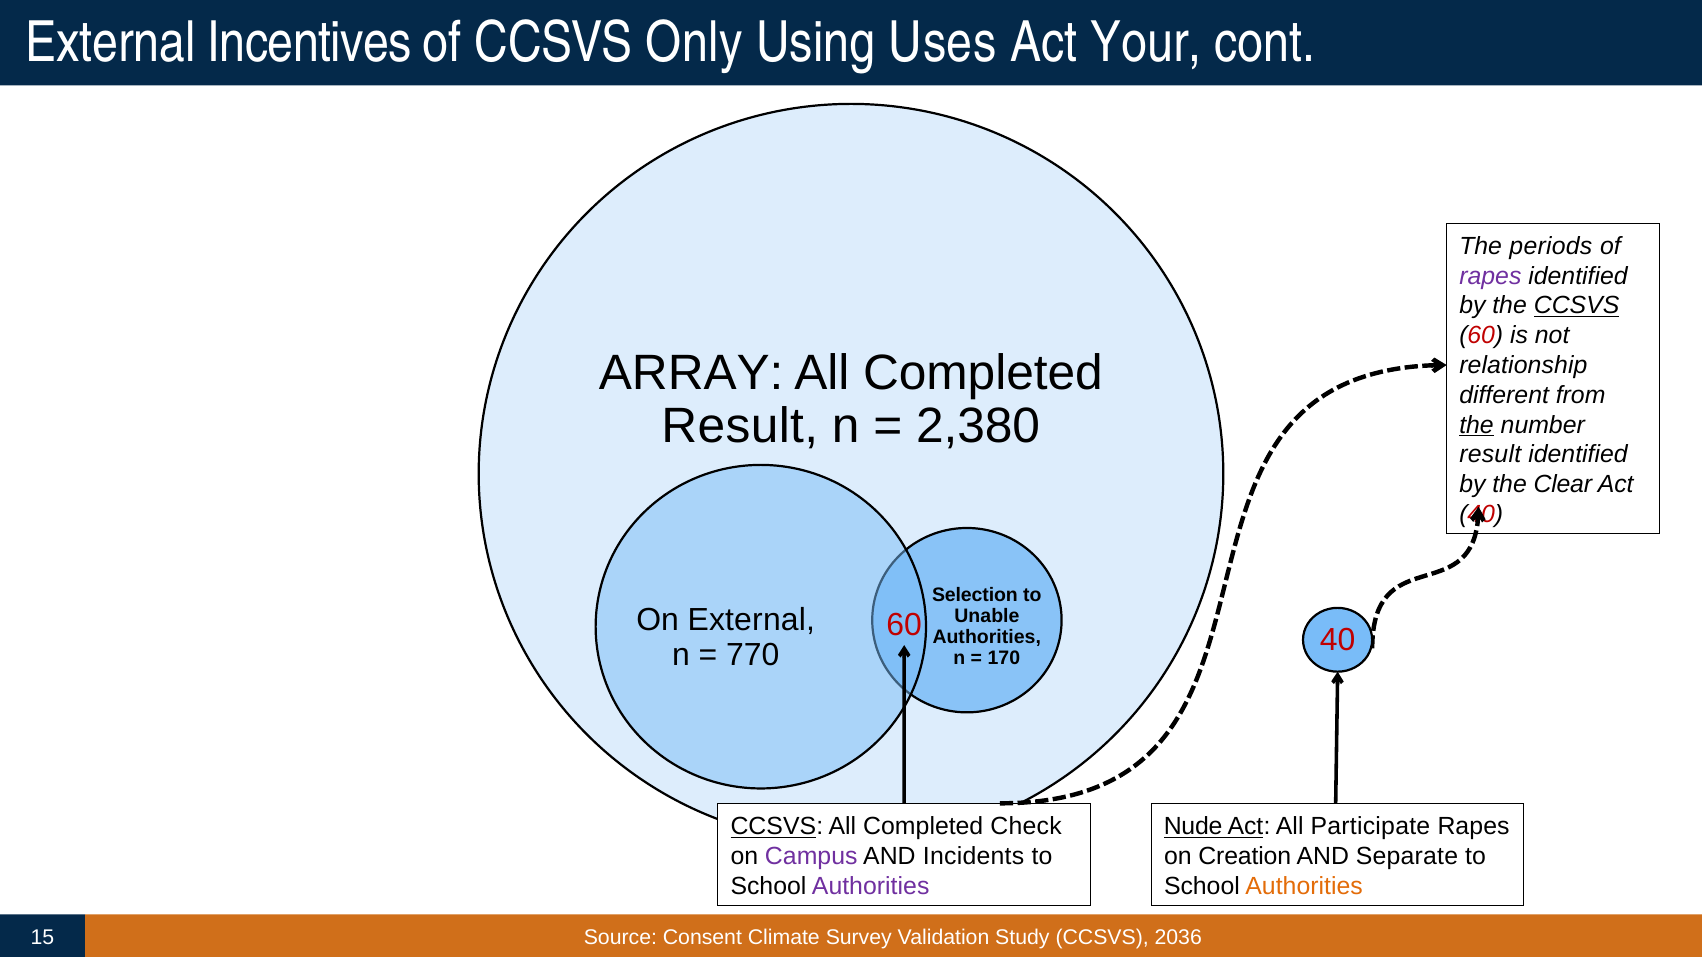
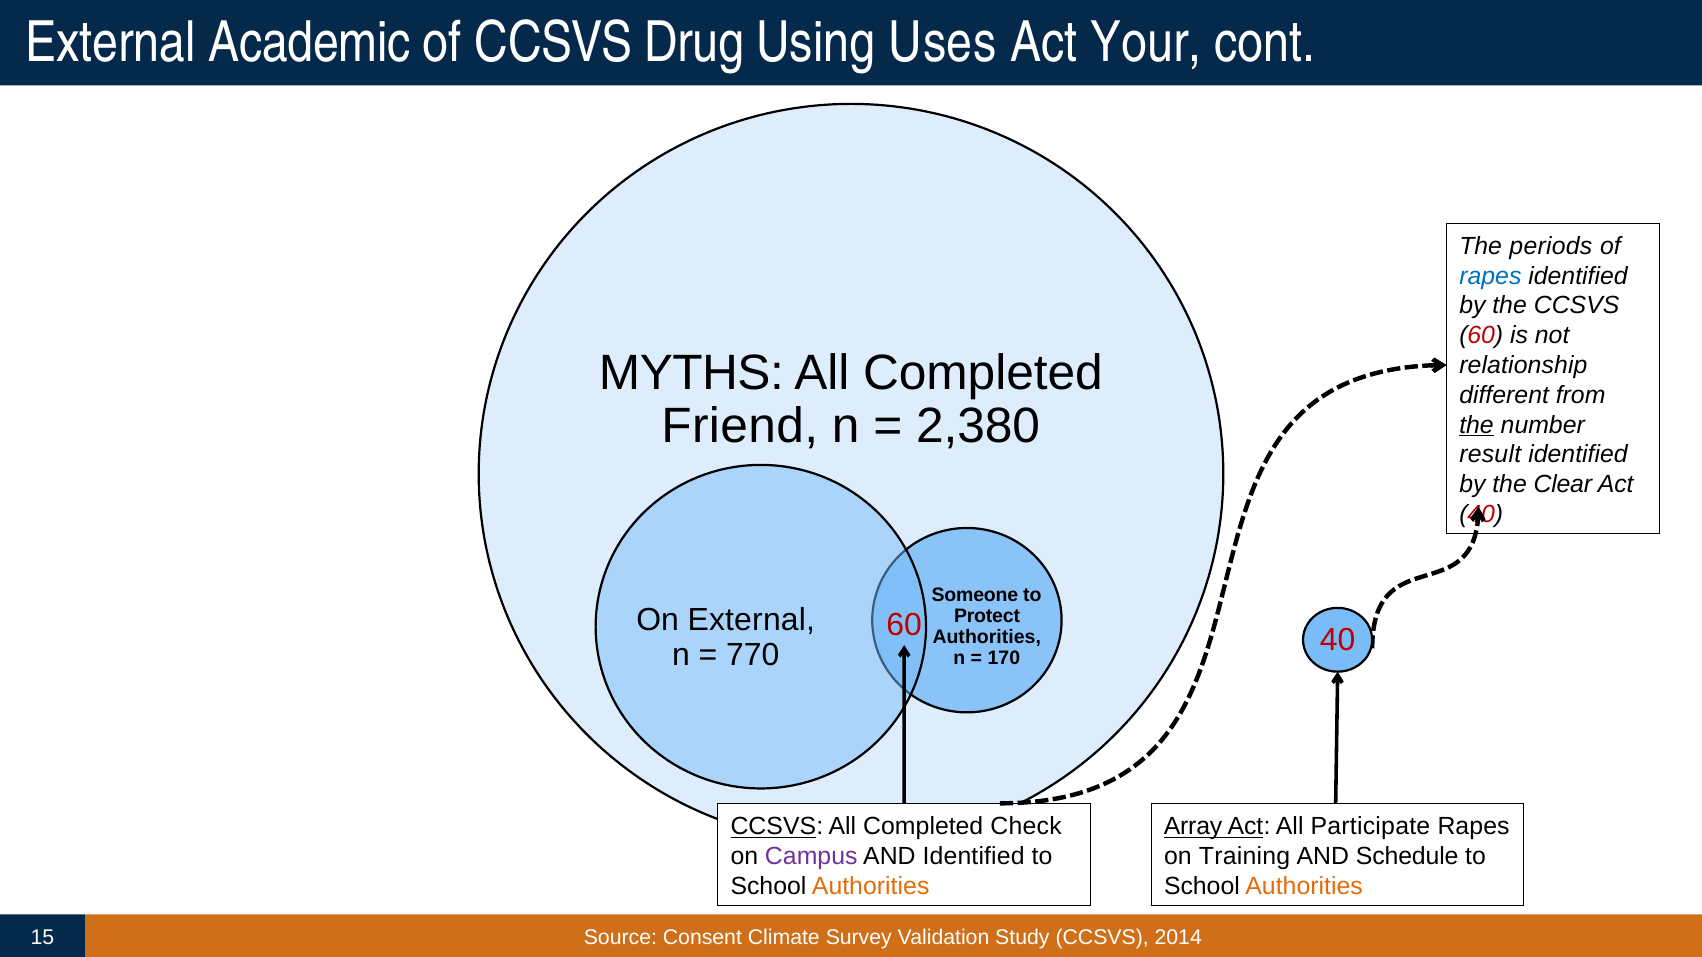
Incentives: Incentives -> Academic (309, 42)
Only: Only -> Drug (695, 42)
rapes colour: purple -> blue (1490, 276)
CCSVS underline: present -> none (1577, 306)
ARRAY: ARRAY -> MYTHS (691, 373)
Result: Result -> Friend (740, 426)
Selection: Selection -> Someone (975, 595)
Unable: Unable -> Protect (987, 616)
Nude: Nude -> Array (1193, 827)
AND Incidents: Incidents -> Identified (974, 856)
Creation: Creation -> Training (1245, 856)
Separate: Separate -> Schedule (1407, 856)
Authorities colour: purple -> orange (871, 886)
2036: 2036 -> 2014 (1178, 938)
